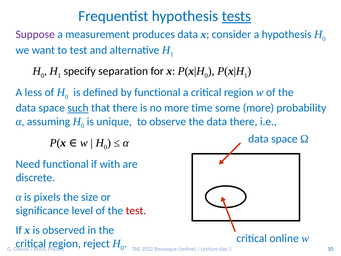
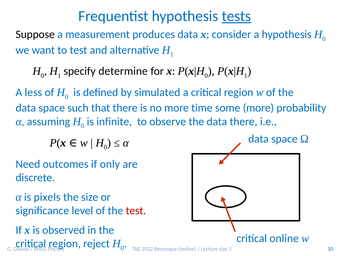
Suppose colour: purple -> black (35, 34)
separation: separation -> determine (123, 71)
by functional: functional -> simulated (157, 92)
such underline: present -> none (78, 108)
unique: unique -> infinite (114, 122)
Need functional: functional -> outcomes (66, 164)
with: with -> only (110, 164)
